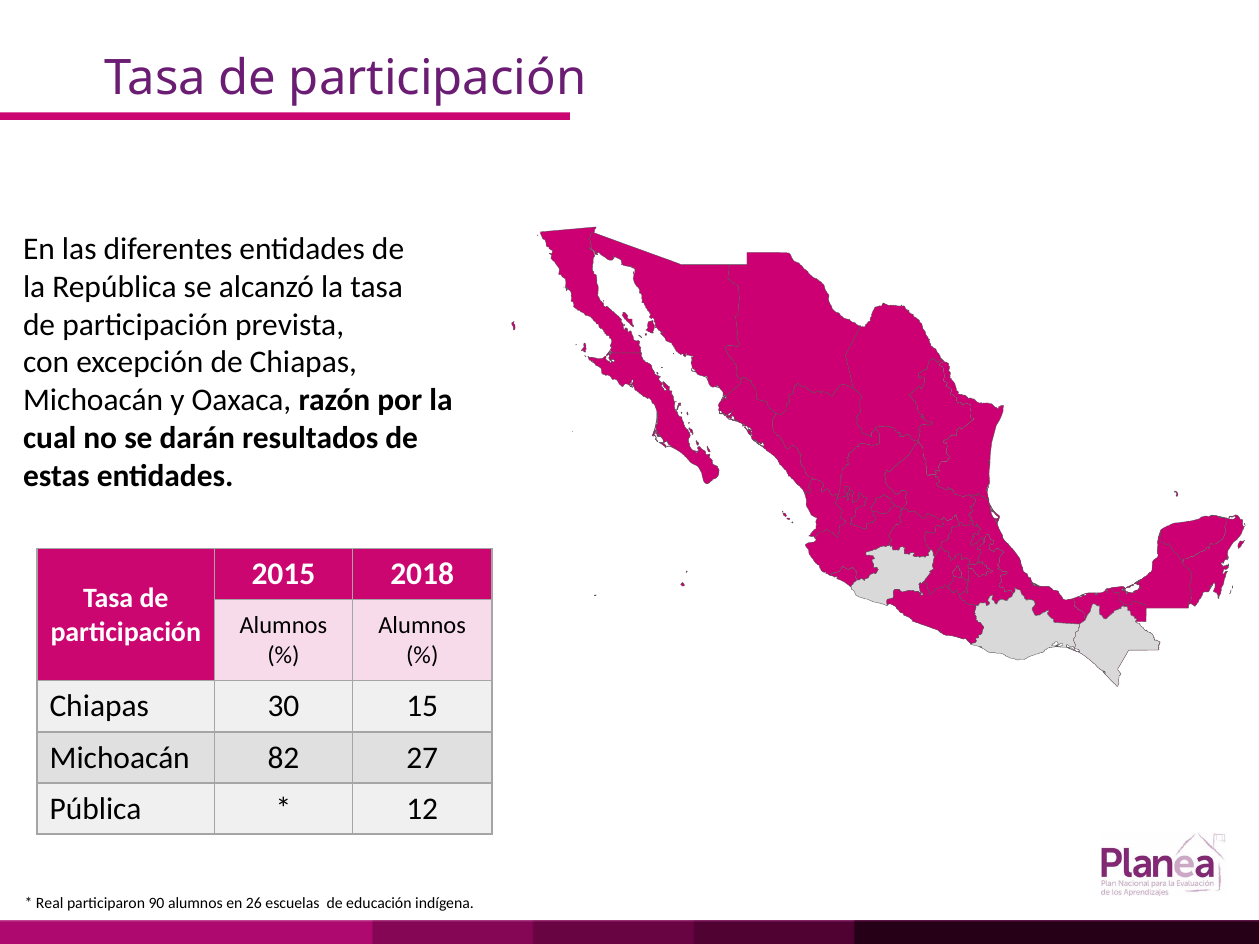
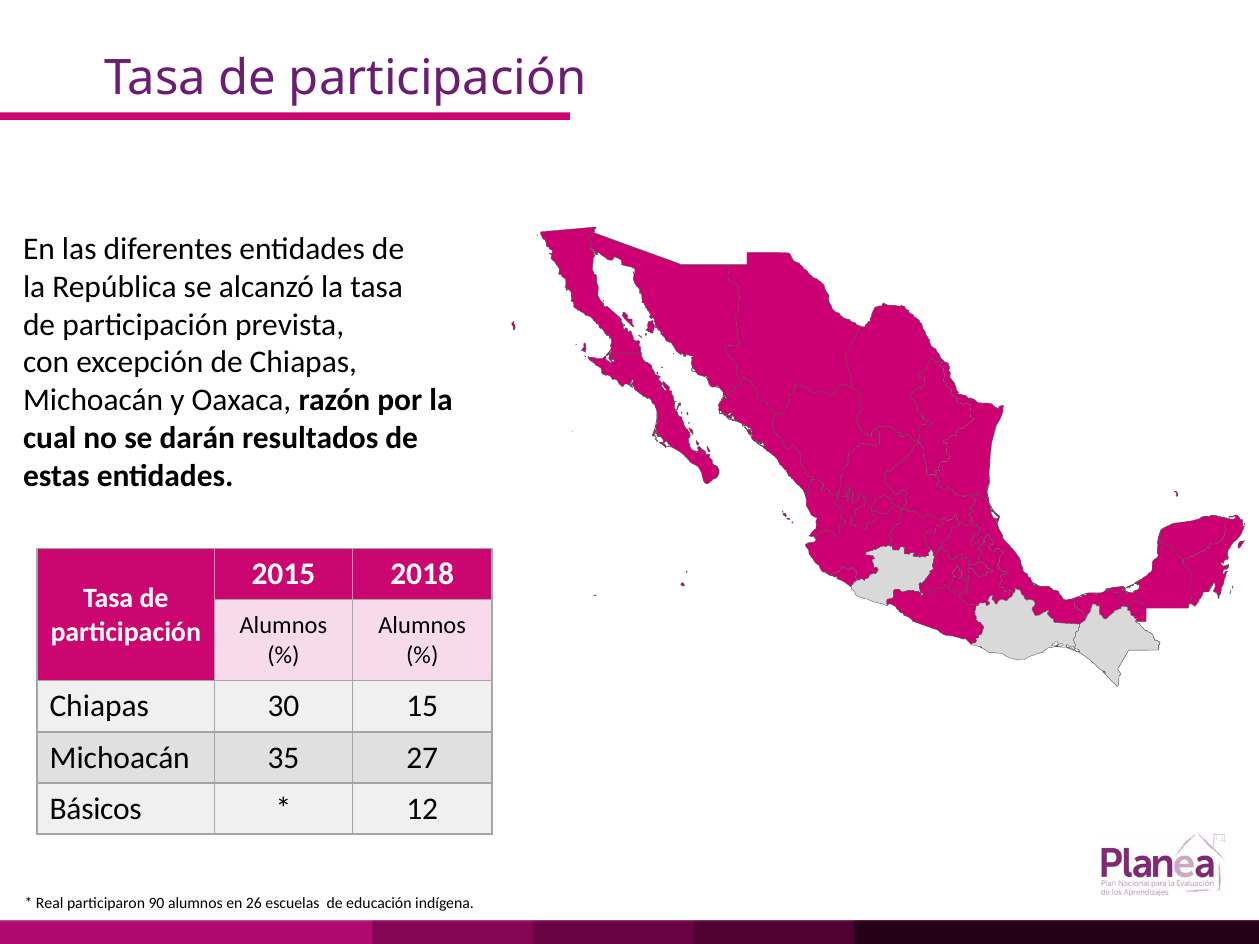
82: 82 -> 35 (283, 758)
Pública: Pública -> Básicos (96, 809)
